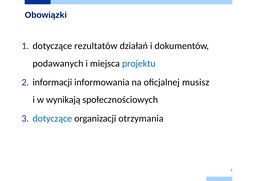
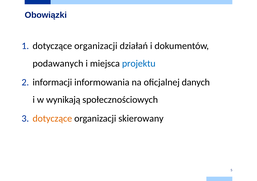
rezultatów: rezultatów -> organizacji (96, 46)
musisz: musisz -> danych (196, 83)
dotyczące colour: blue -> orange (52, 119)
otrzymania: otrzymania -> skierowany (141, 119)
